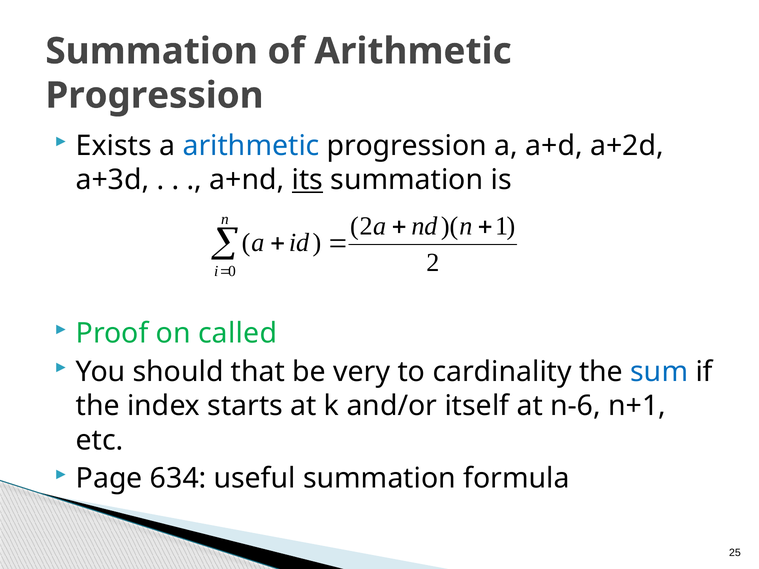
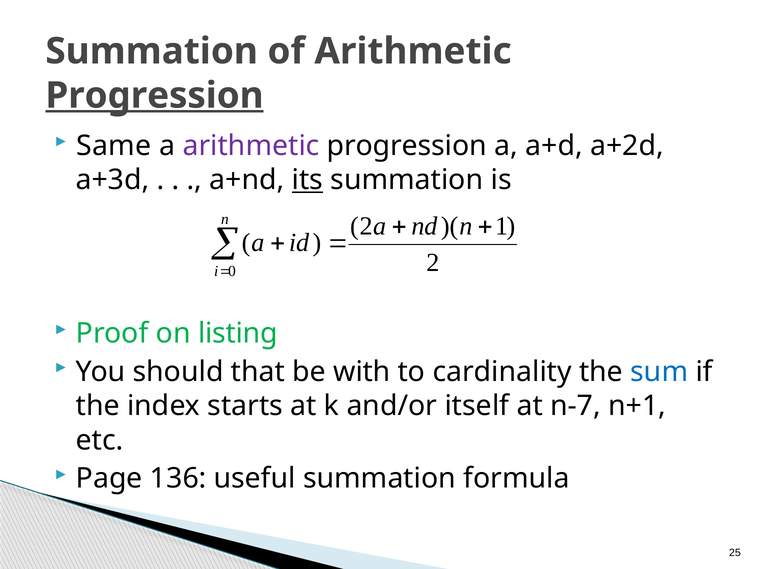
Progression underline: none -> present (155, 96)
Exists: Exists -> Same (114, 146)
arithmetic colour: blue -> purple (251, 146)
called: called -> listing (238, 334)
very: very -> with (362, 372)
n-6: n-6 -> n-7 (576, 406)
634: 634 -> 136 (178, 479)
